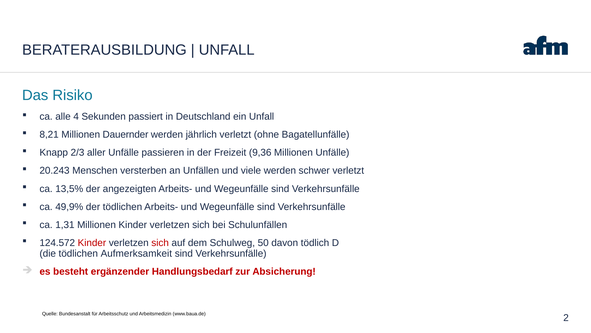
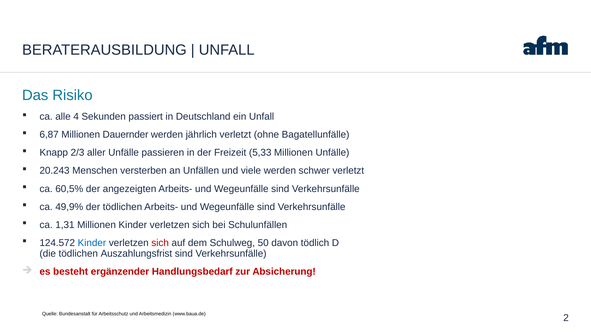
8,21: 8,21 -> 6,87 (49, 134)
9,36: 9,36 -> 5,33 (260, 152)
13,5%: 13,5% -> 60,5% (69, 188)
Kinder colour: red -> blue (92, 242)
Aufmerksamkeit: Aufmerksamkeit -> Auszahlungsfrist (136, 253)
